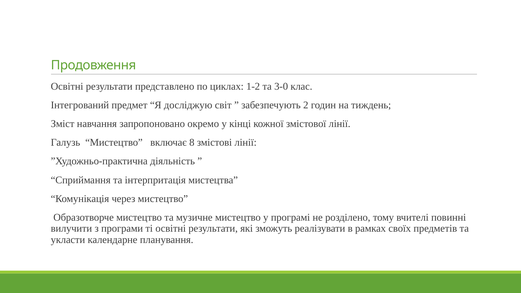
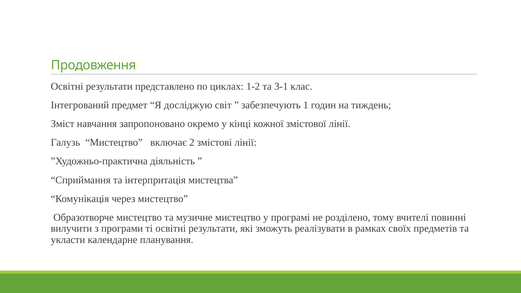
3-0: 3-0 -> 3-1 (281, 86)
2: 2 -> 1 (306, 105)
8: 8 -> 2 (192, 143)
